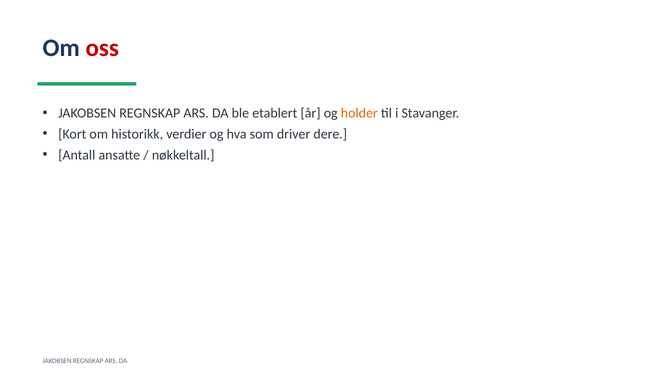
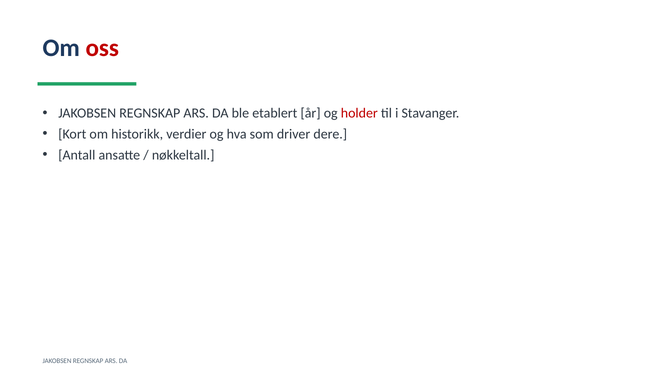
holder colour: orange -> red (359, 113)
